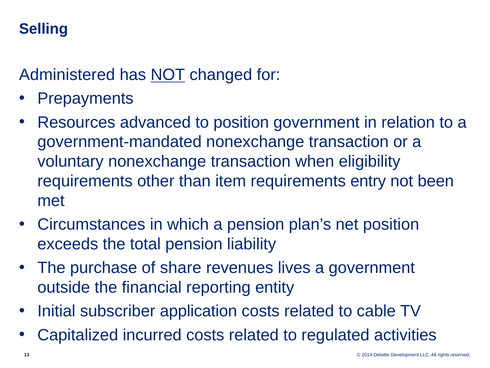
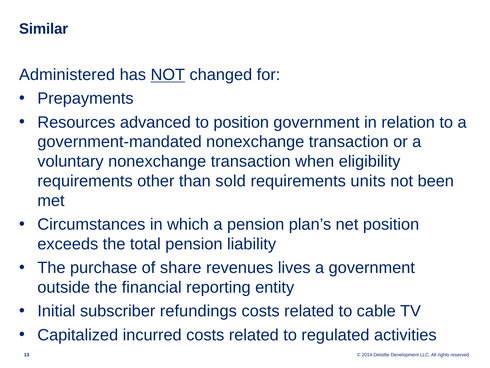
Selling: Selling -> Similar (44, 29)
item: item -> sold (231, 181)
entry: entry -> units (368, 181)
application: application -> refundings (198, 311)
